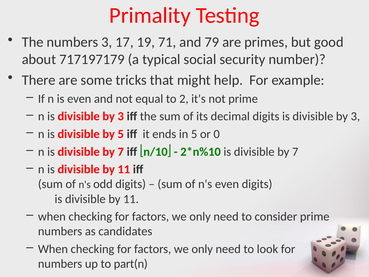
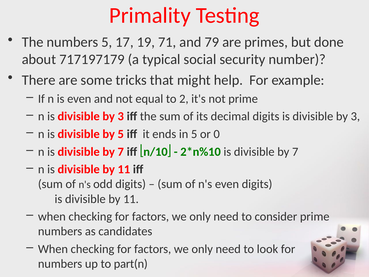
numbers 3: 3 -> 5 (107, 42)
good: good -> done (329, 42)
